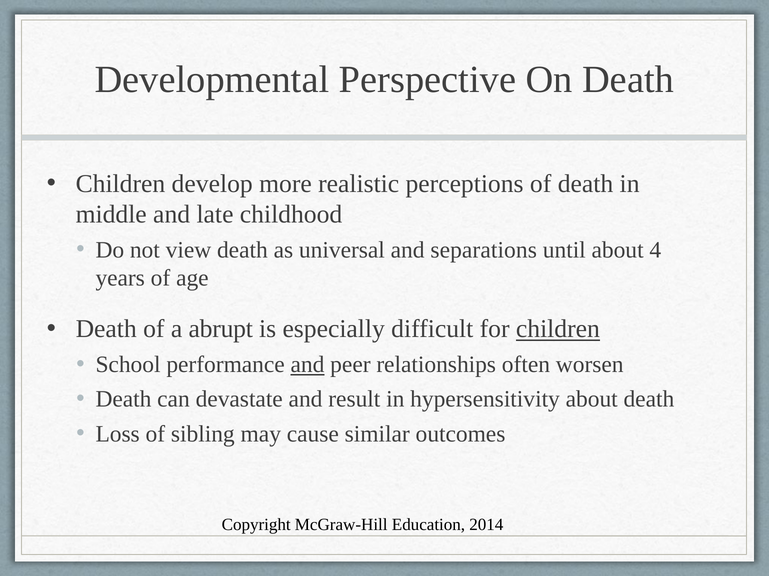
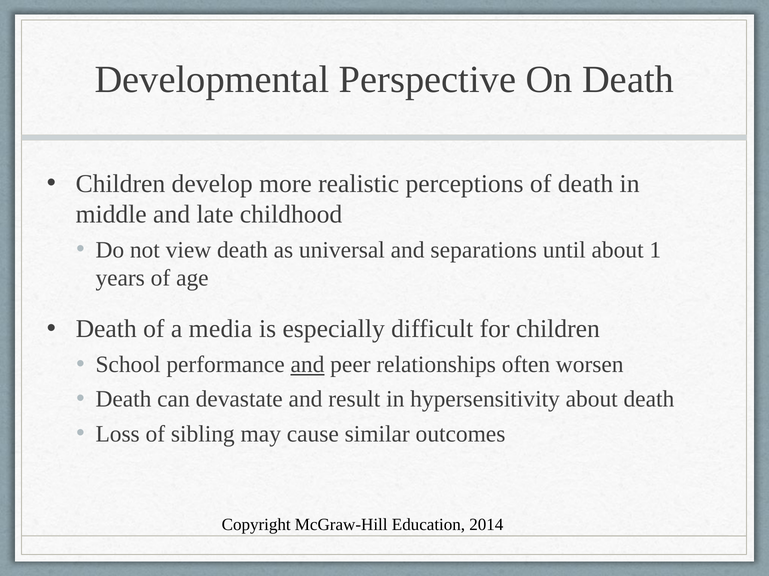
4: 4 -> 1 (655, 250)
abrupt: abrupt -> media (221, 329)
children underline: present -> none (558, 329)
